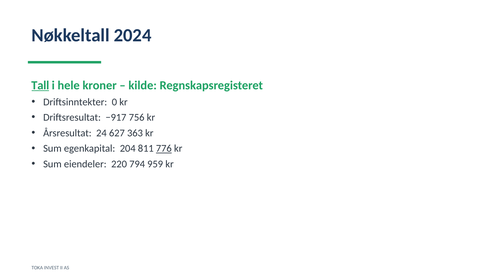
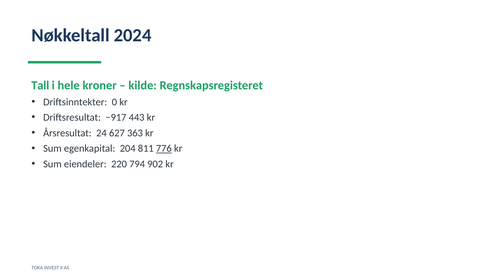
Tall underline: present -> none (40, 85)
756: 756 -> 443 (137, 118)
959: 959 -> 902 (155, 164)
